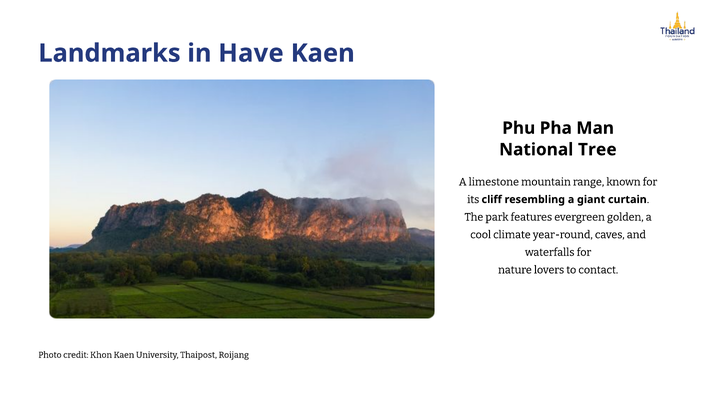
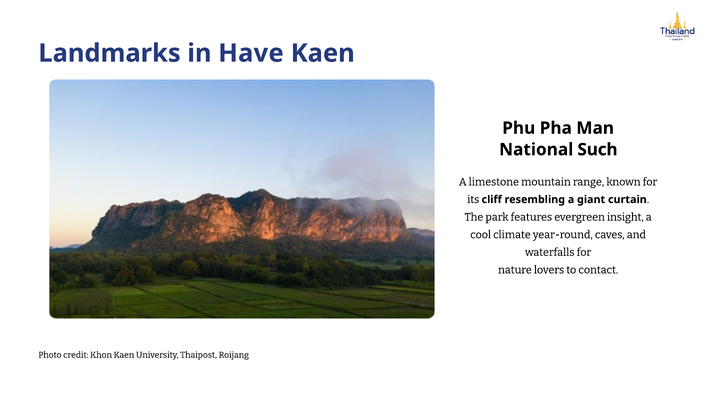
Tree: Tree -> Such (598, 149)
golden: golden -> insight (625, 217)
